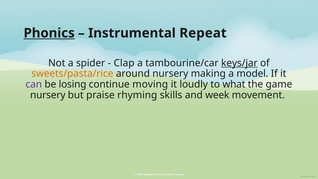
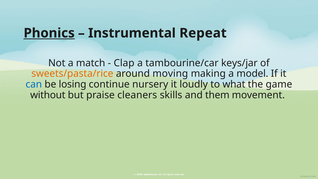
spider: spider -> match (91, 63)
keys/jar underline: present -> none (239, 63)
around nursery: nursery -> moving (170, 74)
can colour: purple -> blue (34, 84)
moving: moving -> nursery (150, 84)
nursery: nursery -> without (48, 95)
rhyming: rhyming -> cleaners (137, 95)
week: week -> them (217, 95)
